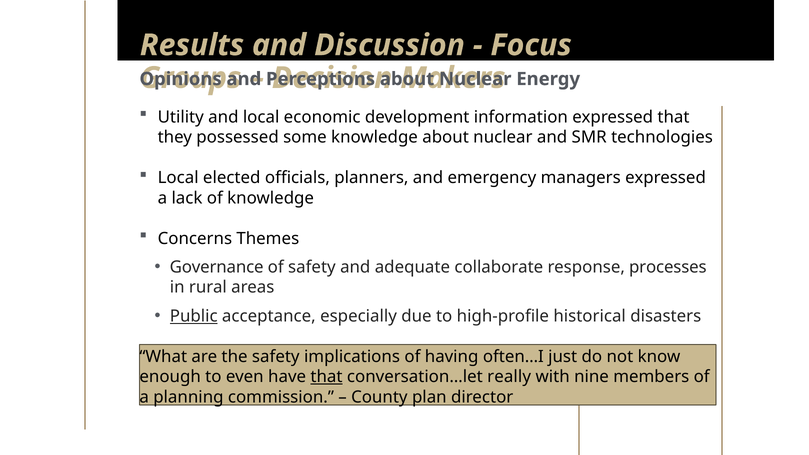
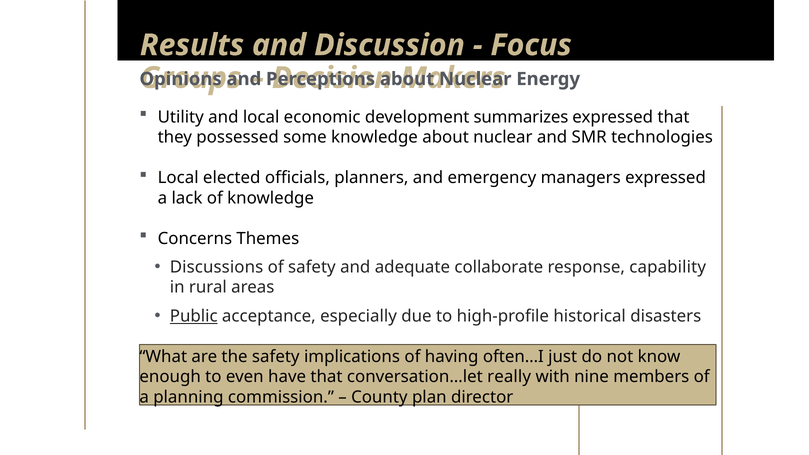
information: information -> summarizes (521, 117)
Governance: Governance -> Discussions (217, 267)
processes: processes -> capability (668, 267)
that underline: present -> none (327, 377)
